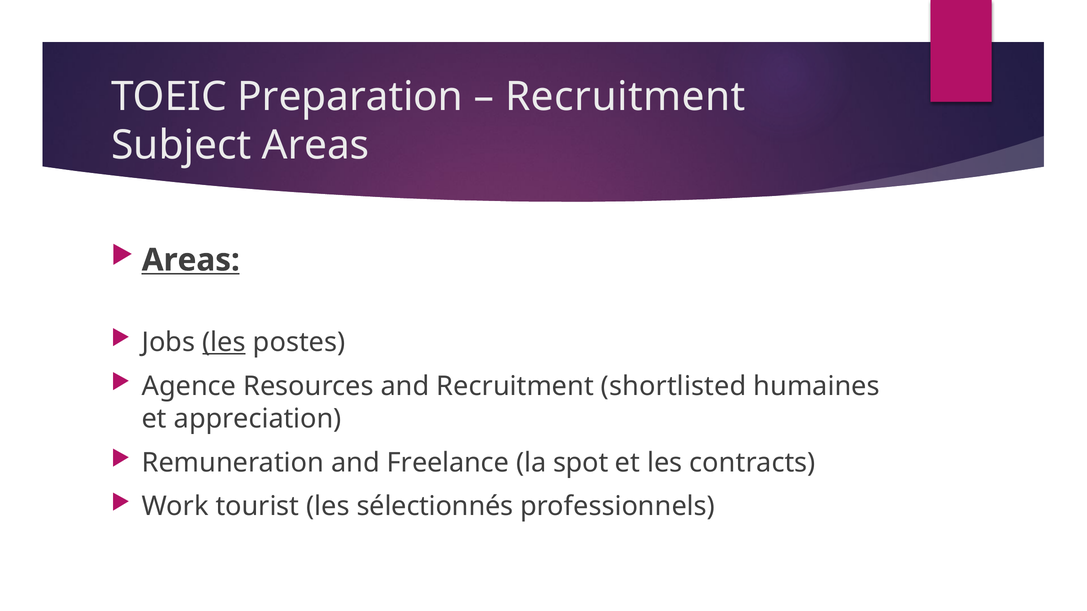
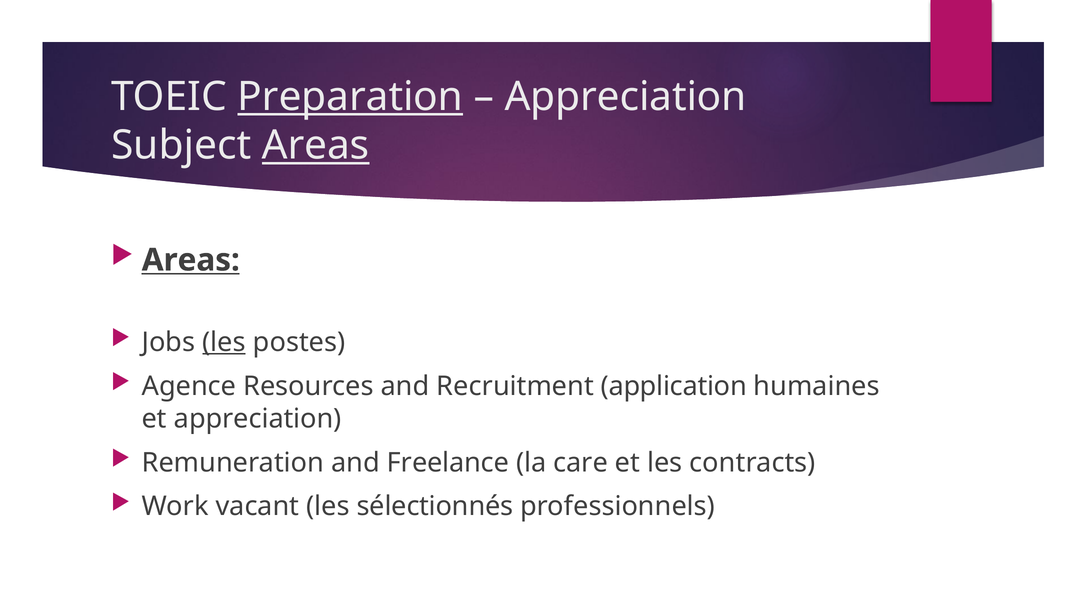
Preparation underline: none -> present (350, 97)
Recruitment: Recruitment -> Appreciation (626, 97)
Areas underline: none -> present (316, 146)
shortlisted: shortlisted -> application (674, 386)
spot: spot -> care (581, 463)
tourist: tourist -> vacant (257, 507)
